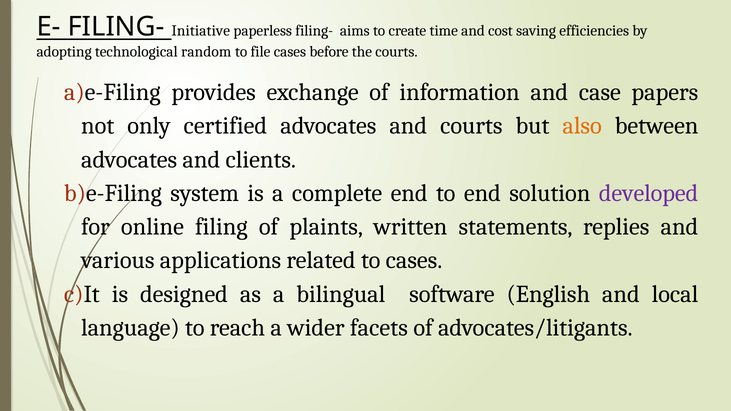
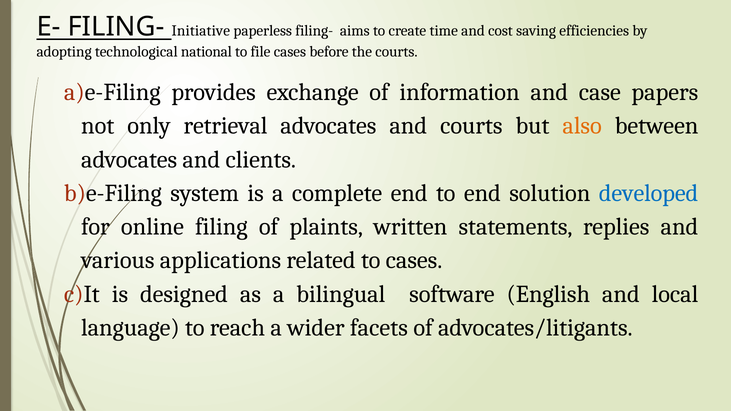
random: random -> national (206, 52)
certified: certified -> retrieval (225, 126)
developed colour: purple -> blue (649, 193)
